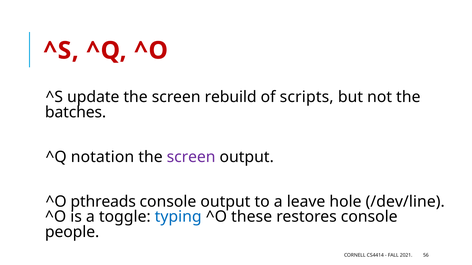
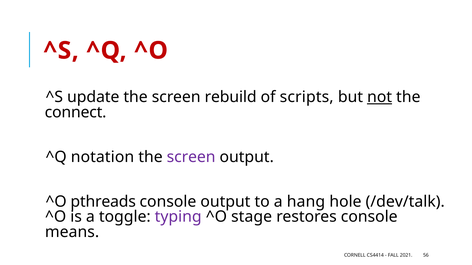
not underline: none -> present (380, 97)
batches: batches -> connect (76, 113)
leave: leave -> hang (306, 202)
/dev/line: /dev/line -> /dev/talk (405, 202)
typing colour: blue -> purple (178, 217)
these: these -> stage (252, 217)
people: people -> means (72, 233)
